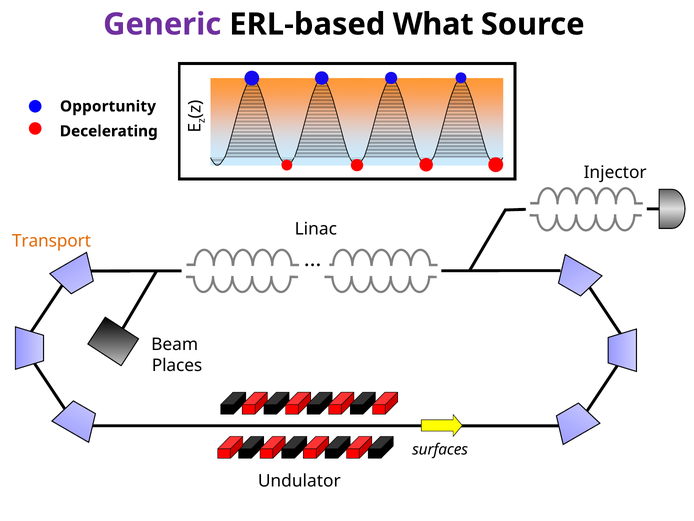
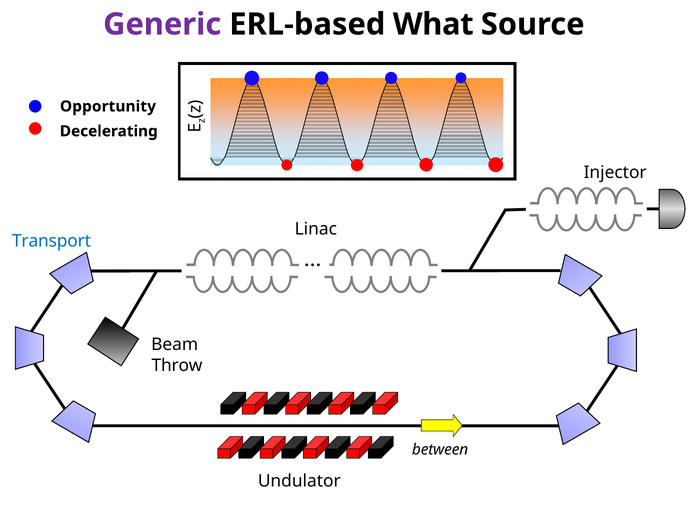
Transport colour: orange -> blue (51, 241)
Places: Places -> Throw (177, 365)
surfaces: surfaces -> between (440, 449)
